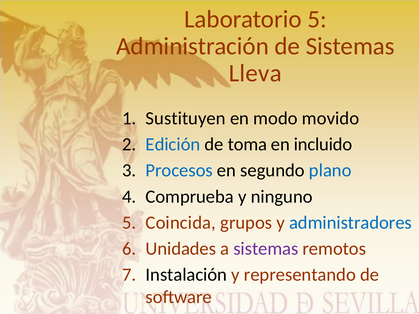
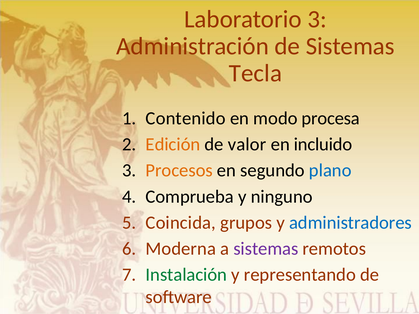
Laboratorio 5: 5 -> 3 (317, 19)
Lleva: Lleva -> Tecla (255, 73)
Sustituyen: Sustituyen -> Contenido (186, 118)
movido: movido -> procesa (331, 118)
Edición colour: blue -> orange (173, 145)
toma: toma -> valor (247, 145)
Procesos colour: blue -> orange (179, 171)
Unidades: Unidades -> Moderna (181, 249)
Instalación colour: black -> green (186, 275)
